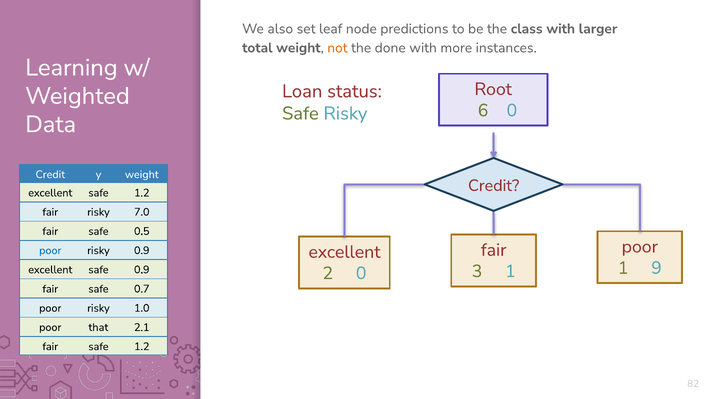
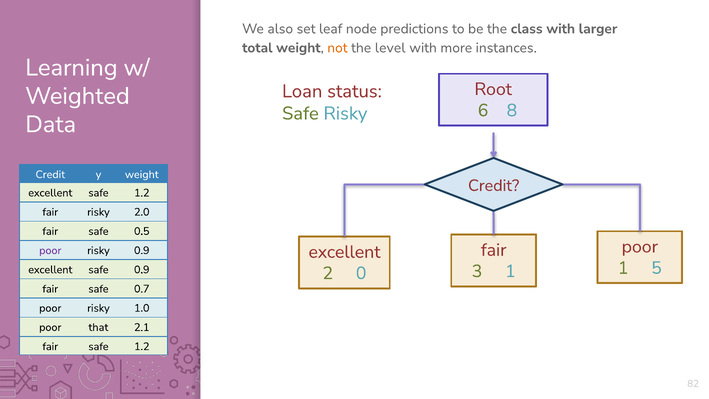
done: done -> level (390, 48)
6 0: 0 -> 8 (512, 110)
7.0: 7.0 -> 2.0 (142, 212)
poor colour: blue -> purple (50, 250)
9: 9 -> 5 (656, 268)
